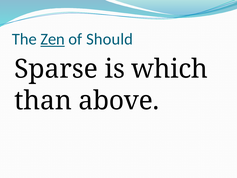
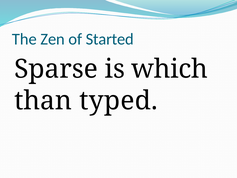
Zen underline: present -> none (53, 39)
Should: Should -> Started (110, 39)
above: above -> typed (119, 101)
